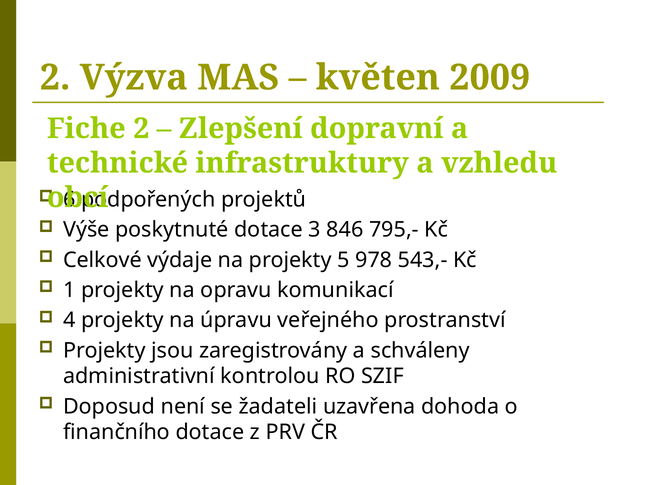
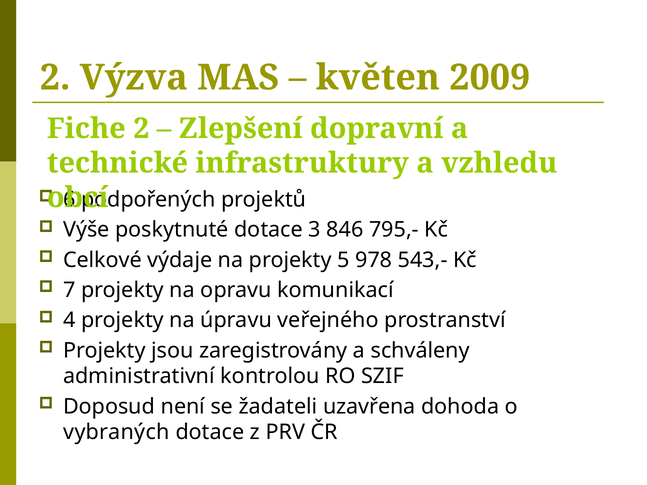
1: 1 -> 7 (69, 290)
finančního: finančního -> vybraných (116, 433)
